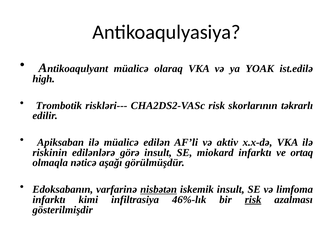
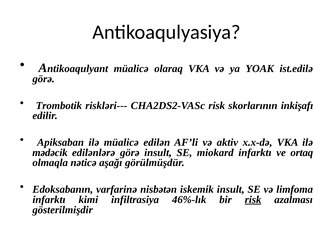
high: high -> görə (44, 79)
təkrarlı: təkrarlı -> inkişafı (297, 106)
riskinin: riskinin -> mədəcik (50, 153)
nisbətən underline: present -> none (159, 190)
